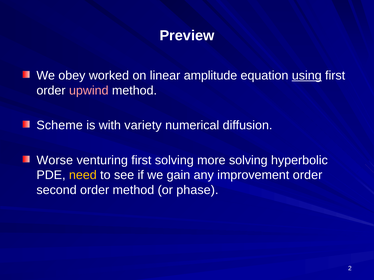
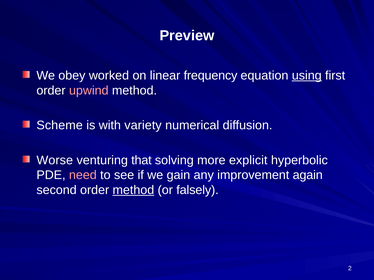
amplitude: amplitude -> frequency (211, 76)
venturing first: first -> that (141, 160)
more solving: solving -> explicit (248, 160)
need colour: yellow -> pink (83, 175)
improvement order: order -> again (308, 175)
method underline: none -> present (133, 190)
phase: phase -> falsely (197, 190)
